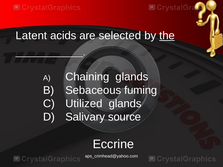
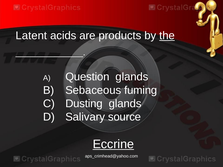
selected: selected -> products (120, 36)
Chaining: Chaining -> Question (87, 77)
Utilized: Utilized -> Dusting (84, 104)
Eccrine underline: none -> present (113, 144)
